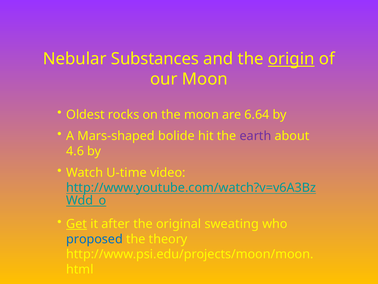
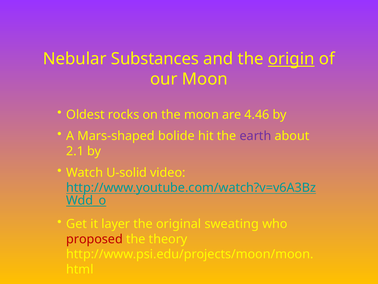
6.64: 6.64 -> 4.46 (257, 114)
4.6: 4.6 -> 2.1 (75, 151)
U-time: U-time -> U-solid (127, 172)
Get underline: present -> none (77, 224)
after: after -> layer (116, 224)
proposed colour: blue -> red (95, 239)
